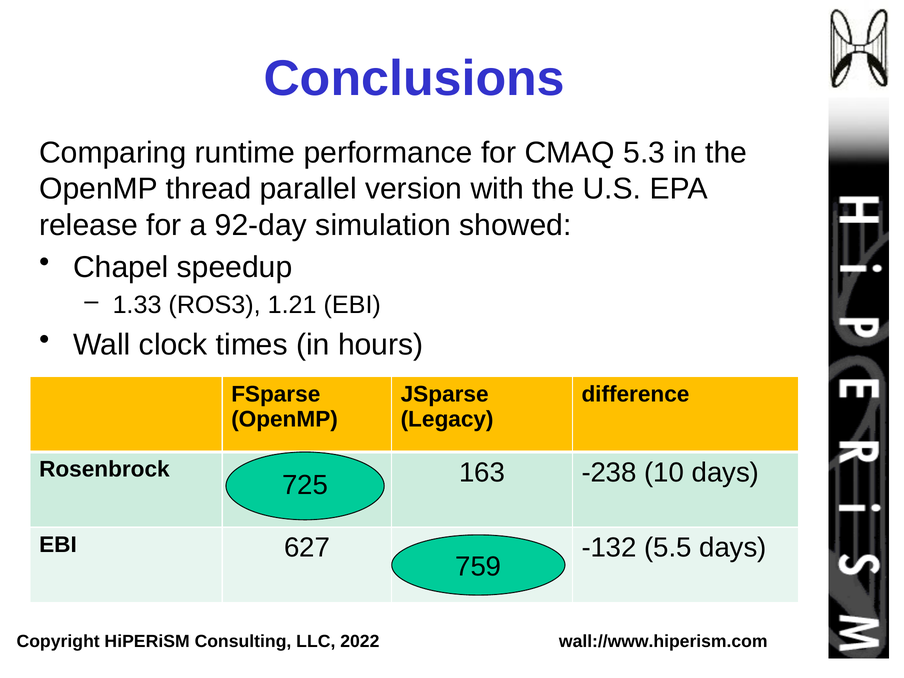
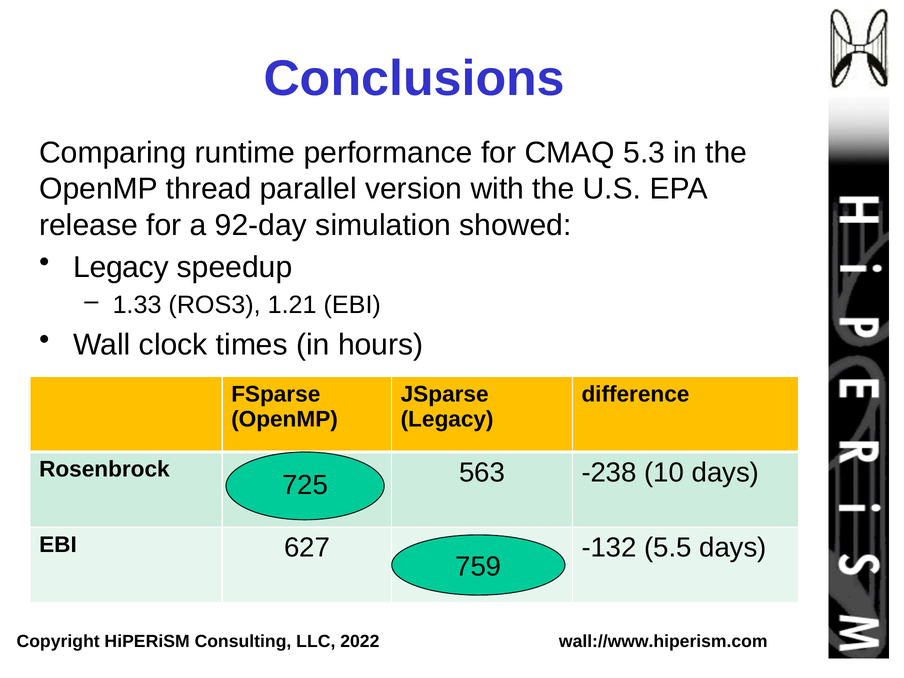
Chapel: Chapel -> Legacy (121, 267)
163: 163 -> 563 (482, 472)
